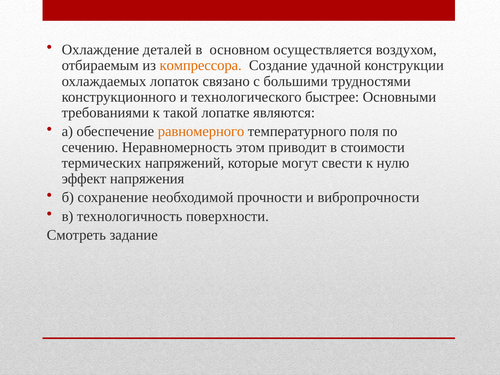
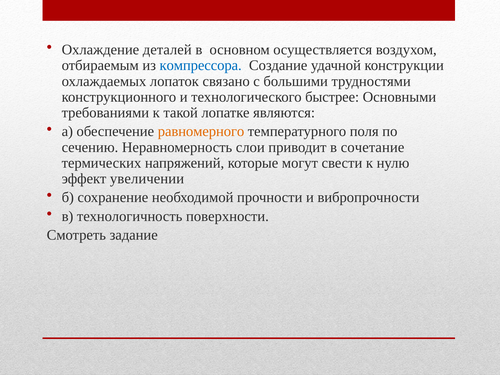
компрессора colour: orange -> blue (201, 66)
этом: этом -> слои (250, 147)
стоимости: стоимости -> сочетание (373, 147)
напряжения: напряжения -> увеличении (147, 179)
